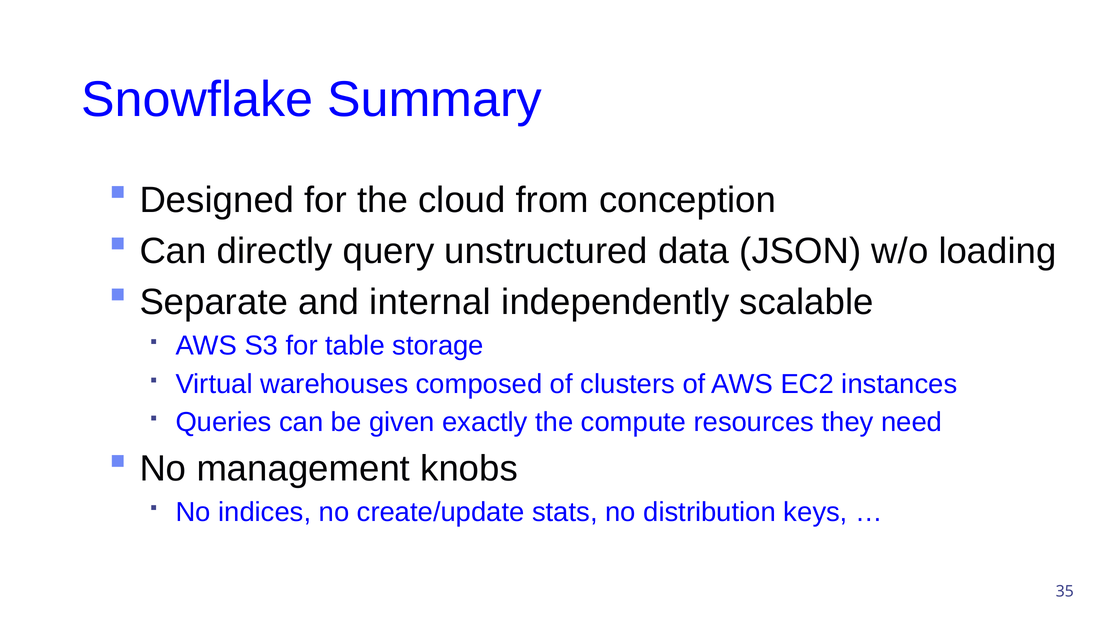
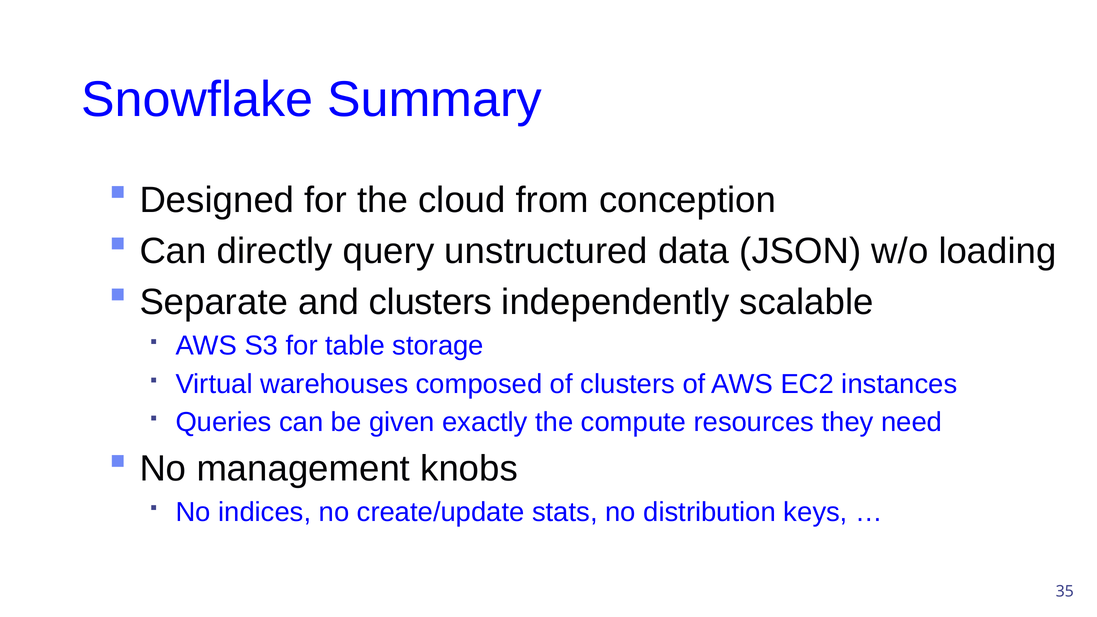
and internal: internal -> clusters (431, 302)
